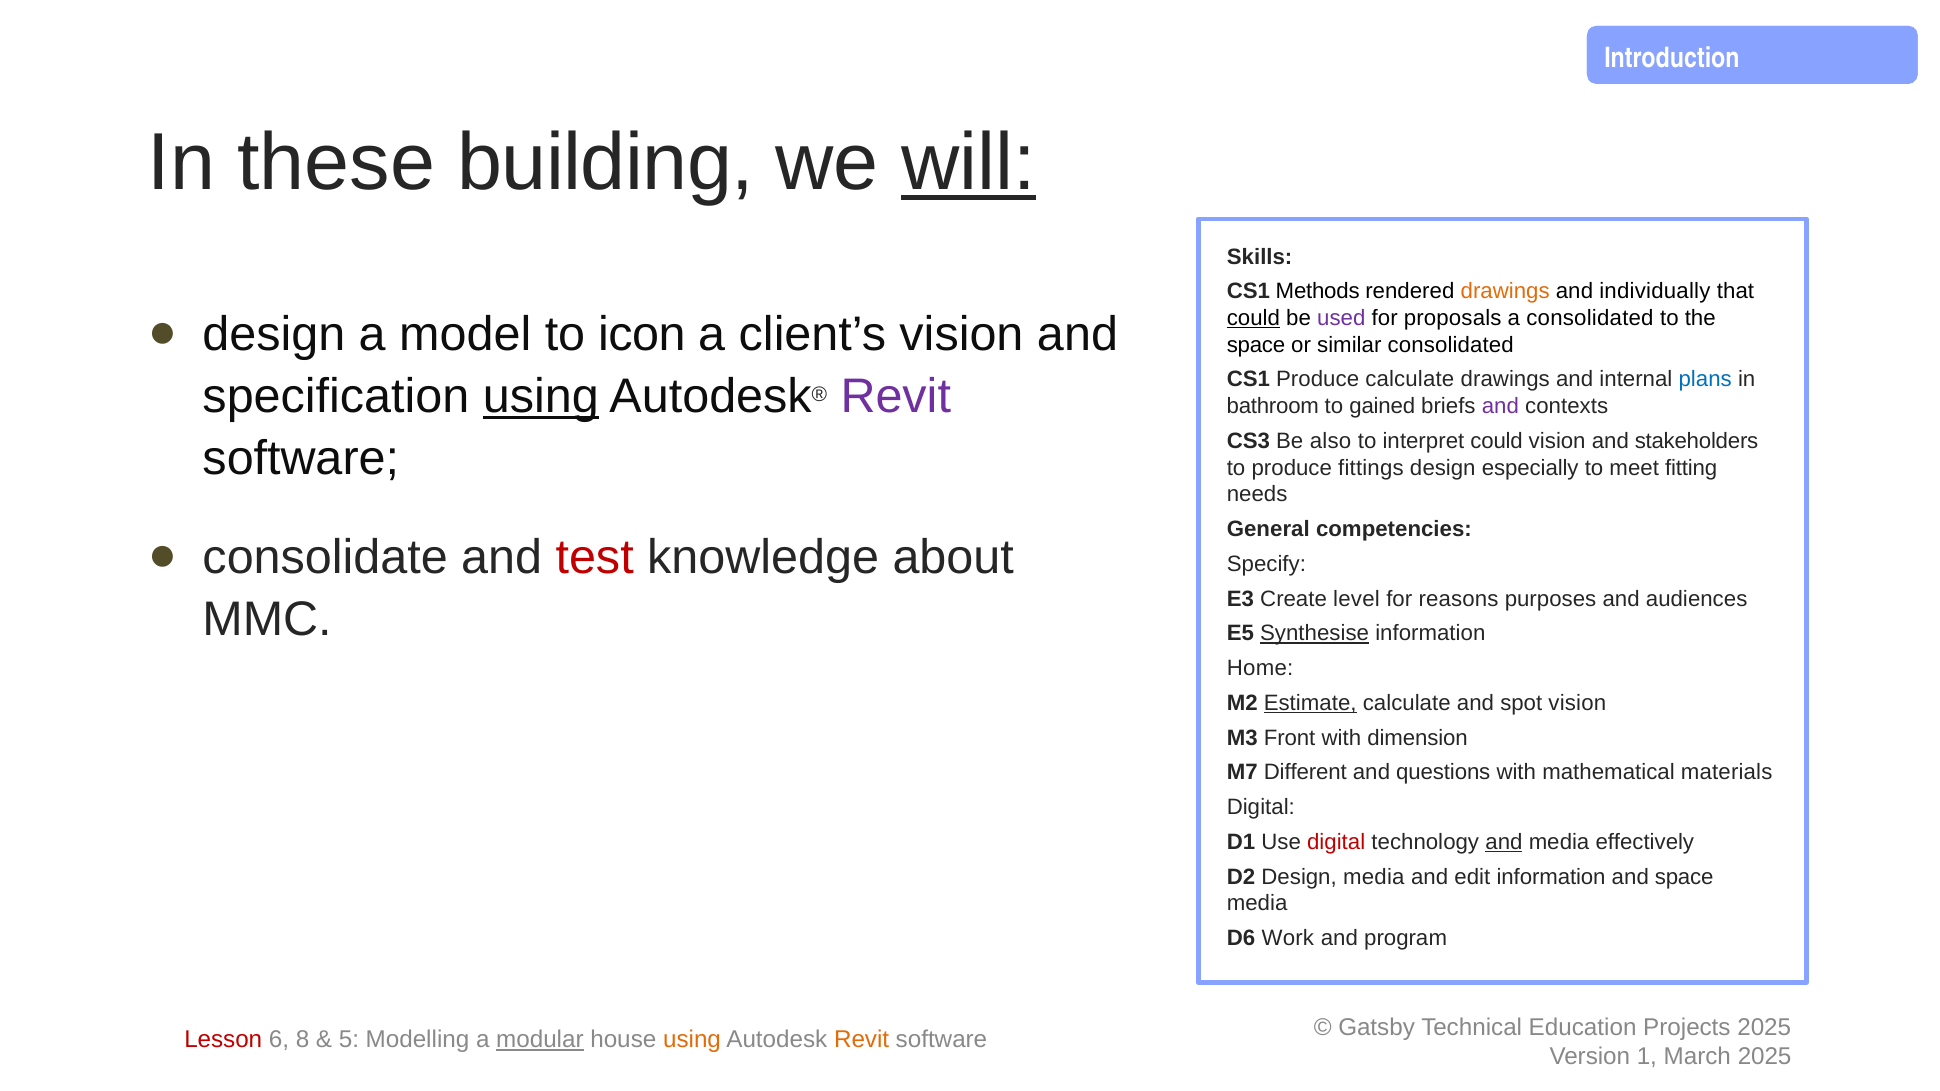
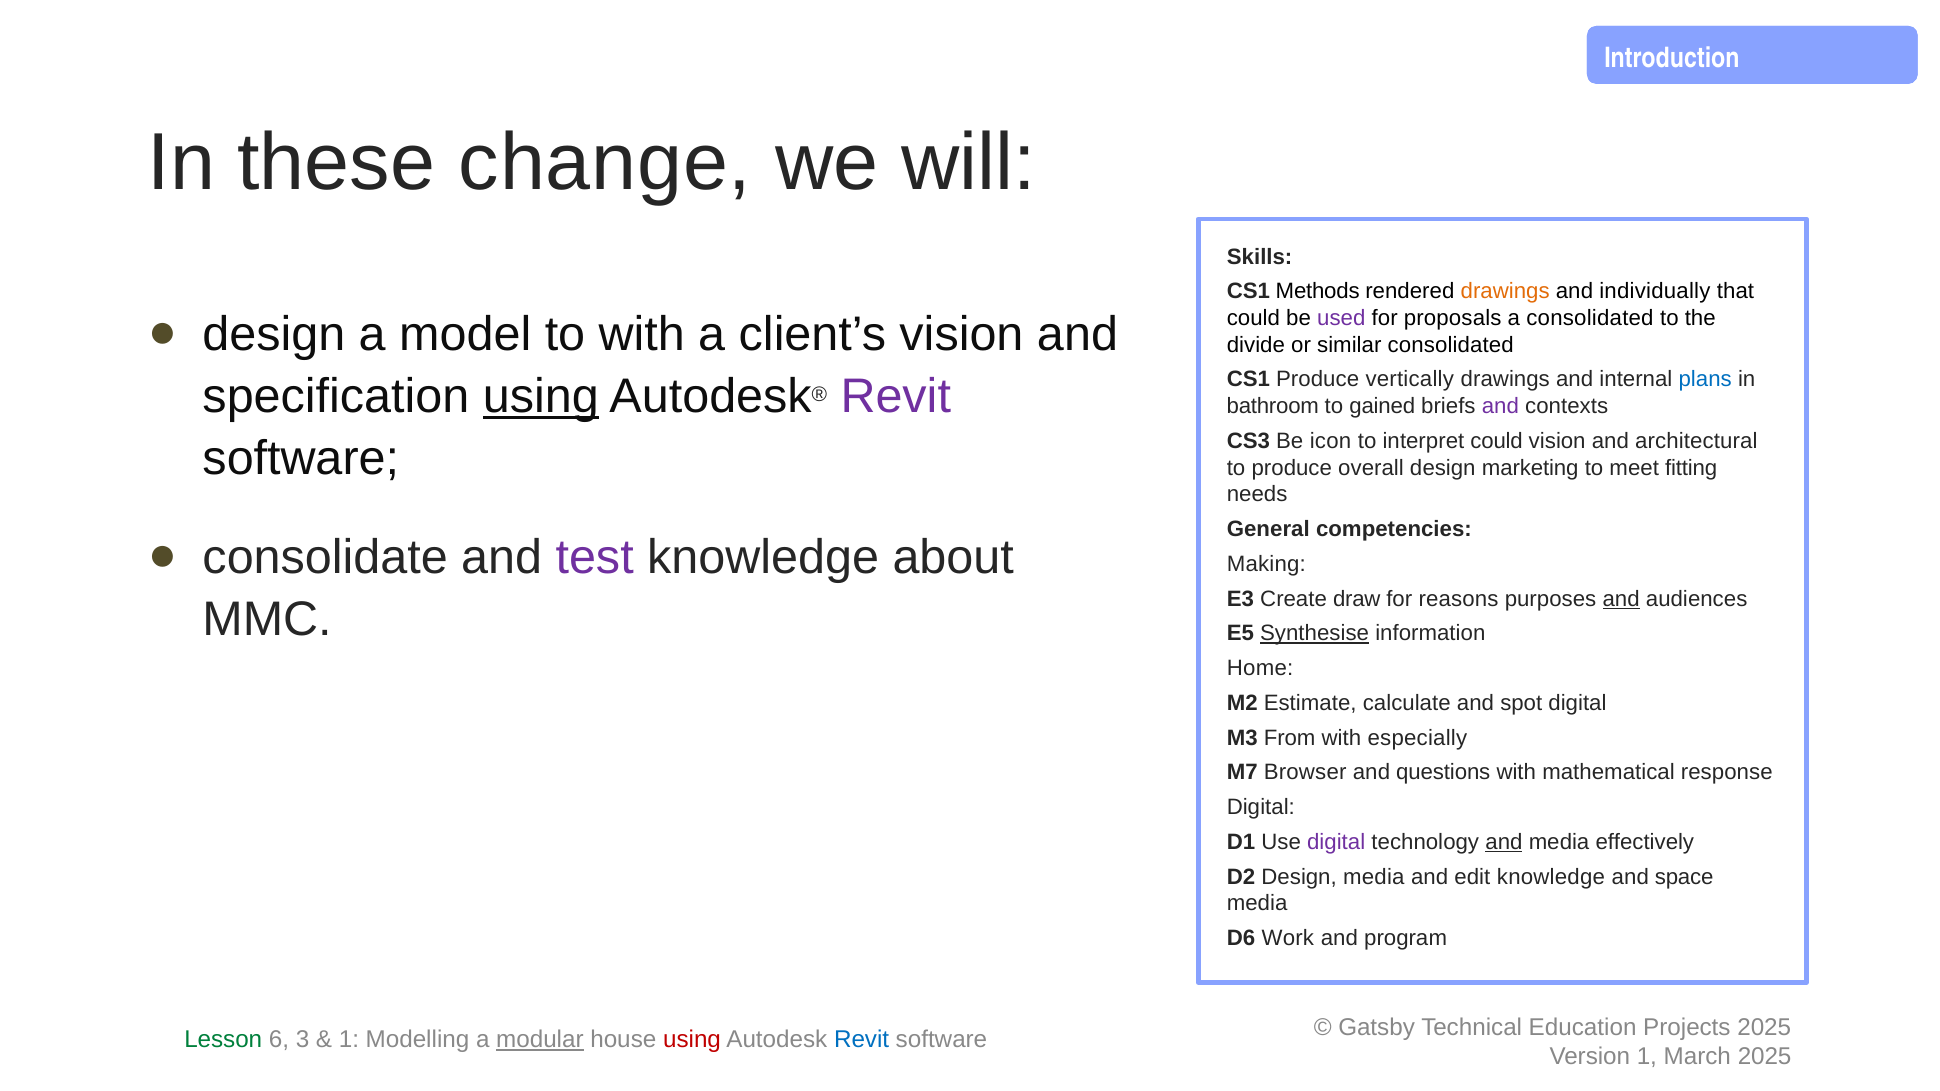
building: building -> change (605, 163)
will underline: present -> none (969, 163)
could underline: present -> none (1253, 318)
to icon: icon -> with (642, 334)
space: space -> divide (1256, 345)
Produce calculate: calculate -> vertically (1410, 380)
also: also -> icon (1331, 441)
stakeholders: stakeholders -> architectural (1696, 441)
fittings: fittings -> overall (1371, 468)
especially: especially -> marketing (1530, 468)
test colour: red -> purple (595, 558)
Specify: Specify -> Making (1266, 564)
level: level -> draw (1357, 599)
and underline: none -> present (1621, 599)
Estimate underline: present -> none (1310, 703)
spot vision: vision -> digital (1577, 703)
Front: Front -> From (1290, 738)
dimension: dimension -> especially (1417, 738)
Different: Different -> Browser (1305, 773)
materials: materials -> response (1727, 773)
digital colour: red -> purple (1336, 842)
edit information: information -> knowledge (1551, 877)
Lesson colour: red -> green (223, 1040)
8: 8 -> 3 (303, 1040)
5: 5 -> 1 (349, 1040)
using colour: orange -> red (692, 1040)
Revit colour: orange -> blue (862, 1040)
